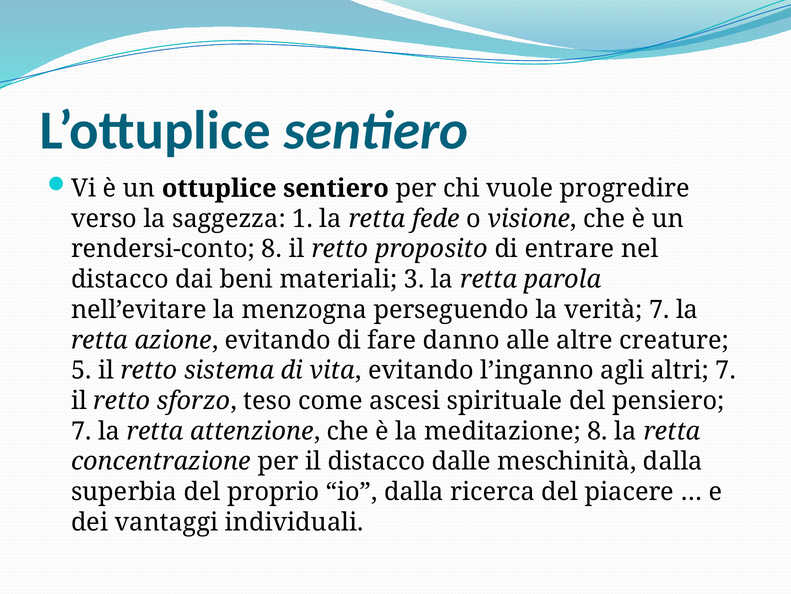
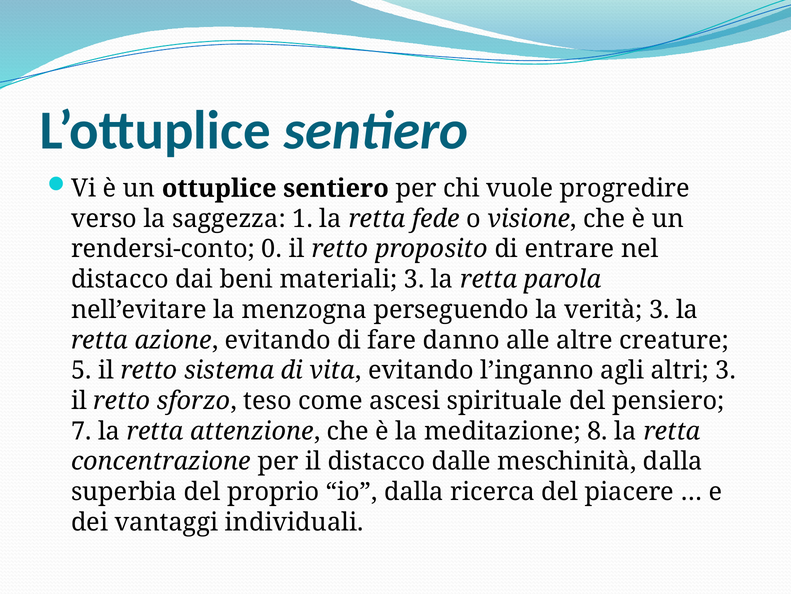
rendersi-conto 8: 8 -> 0 (272, 249)
verità 7: 7 -> 3 (659, 309)
altri 7: 7 -> 3 (726, 370)
